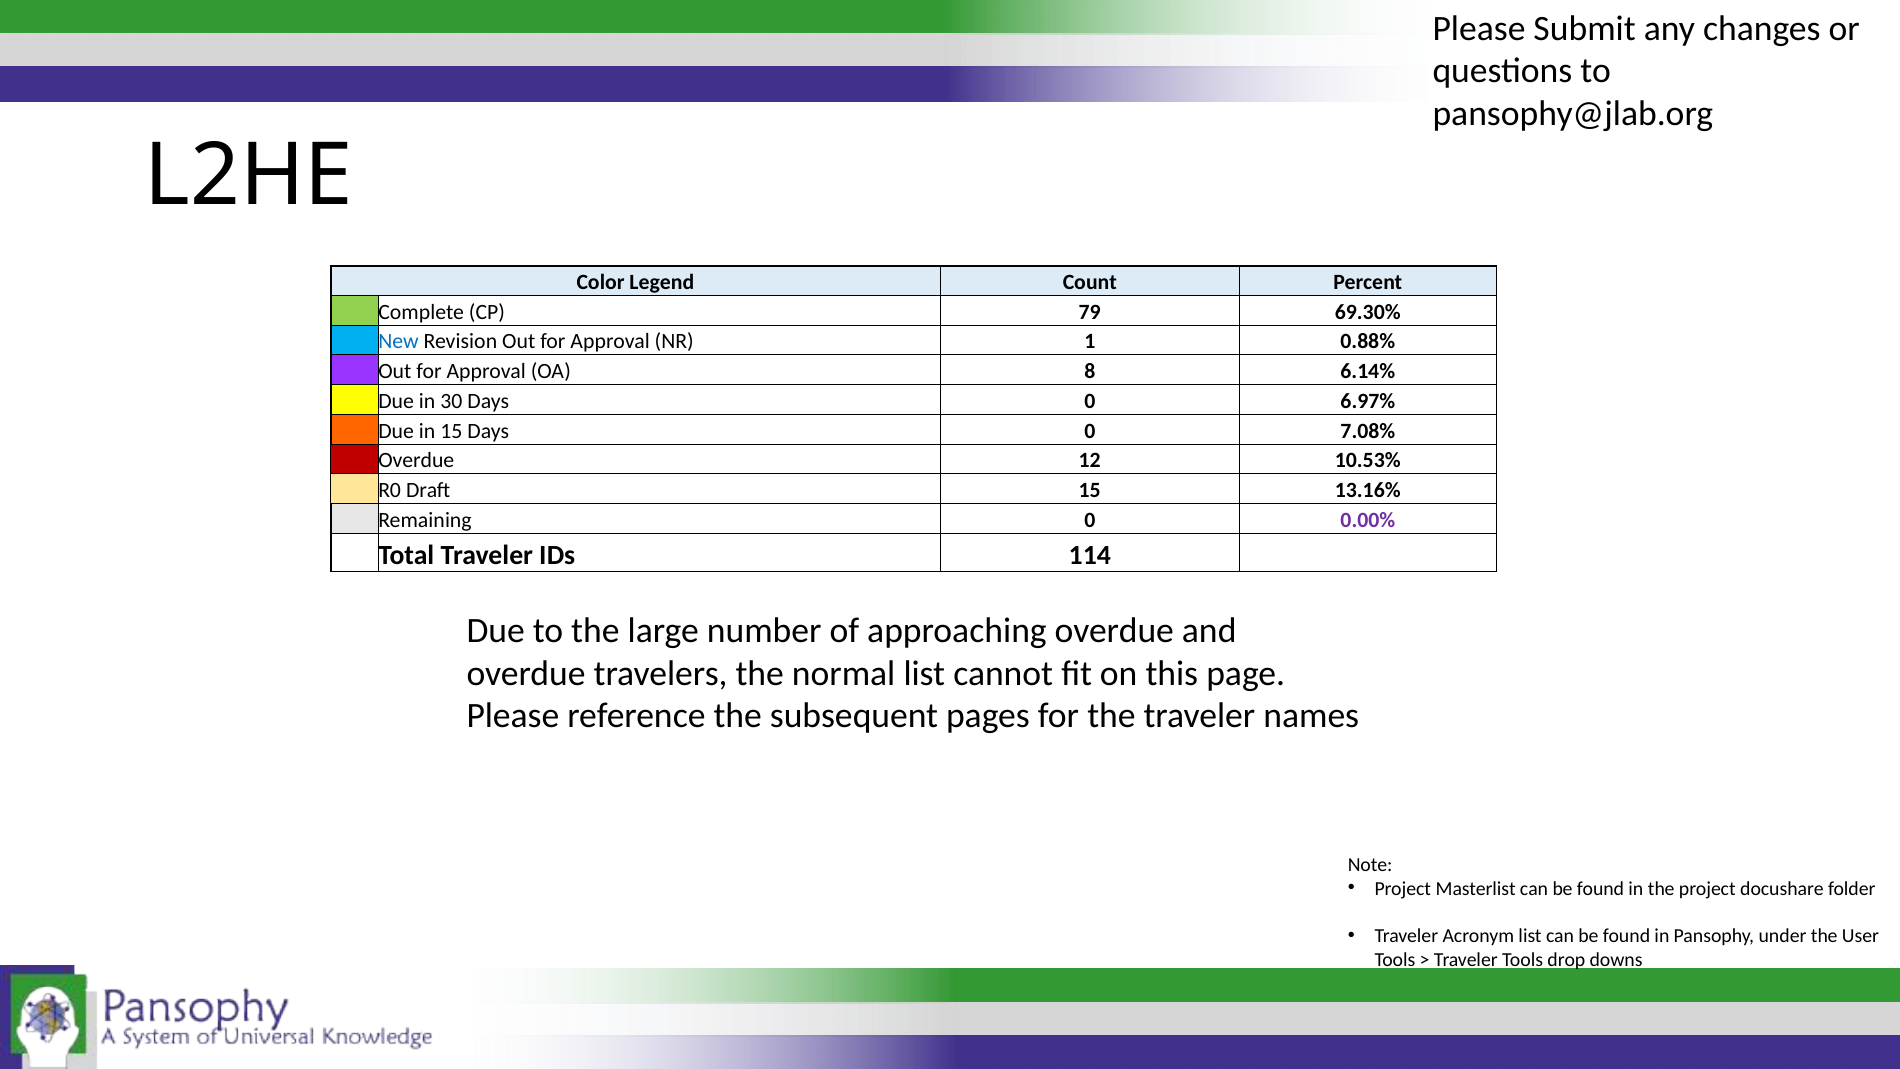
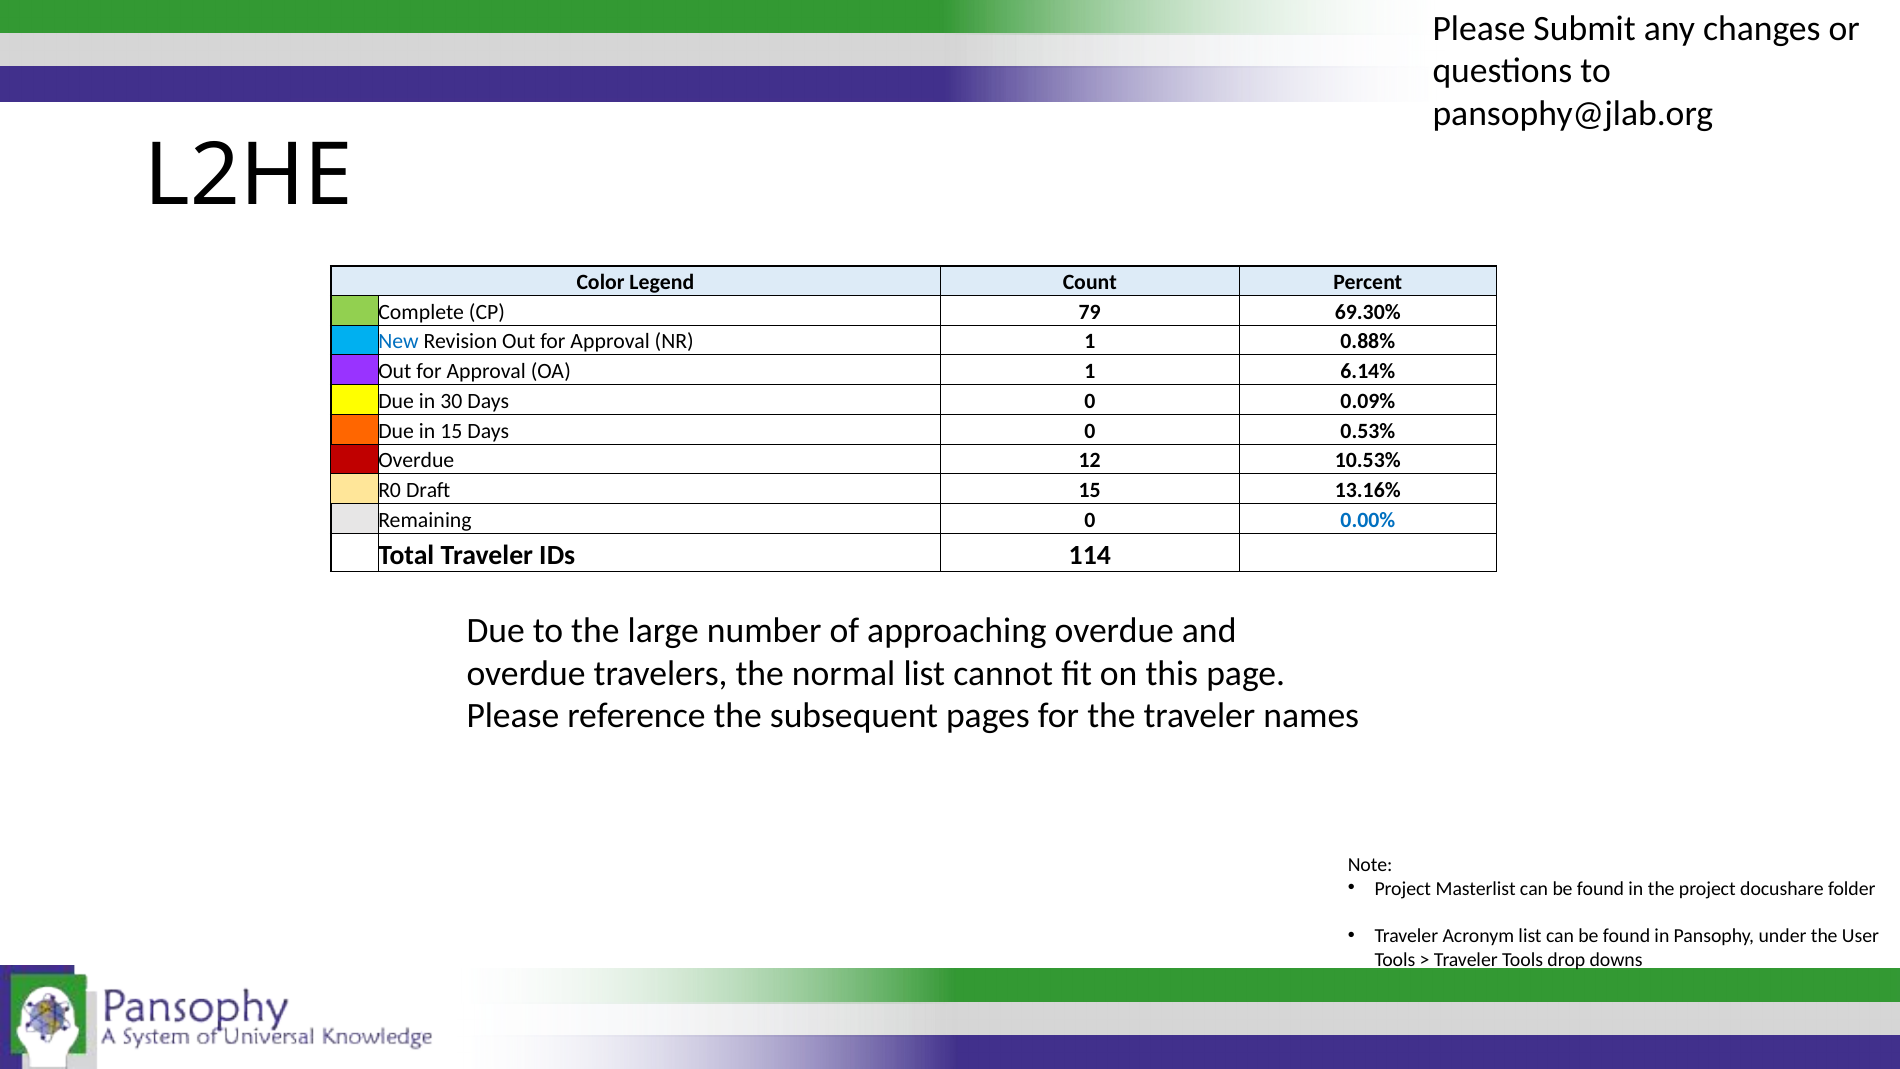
OA 8: 8 -> 1 (1090, 371)
6.97%: 6.97% -> 0.09% (1368, 401)
7.08%: 7.08% -> 0.53% (1368, 431)
0.00% colour: purple -> blue (1368, 520)
